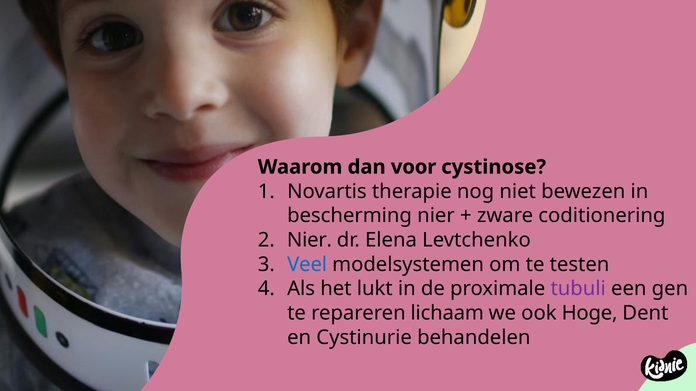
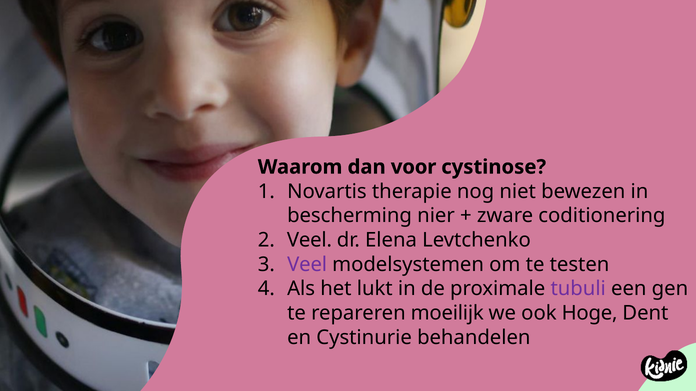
Nier: Nier -> Veel (309, 240)
Veel colour: blue -> purple (307, 265)
lichaam: lichaam -> moeilijk (447, 313)
